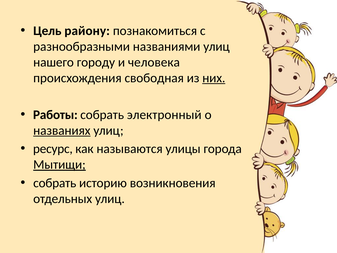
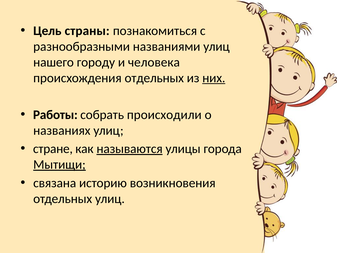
району: району -> страны (87, 31)
происхождения свободная: свободная -> отдельных (154, 78)
электронный: электронный -> происходили (164, 115)
названиях underline: present -> none (62, 130)
ресурс: ресурс -> стране (53, 149)
называются underline: none -> present (130, 149)
собрать: собрать -> связана (55, 183)
